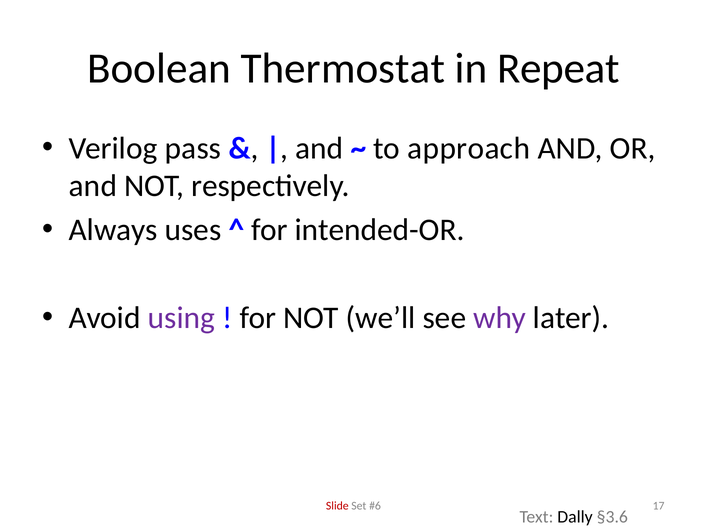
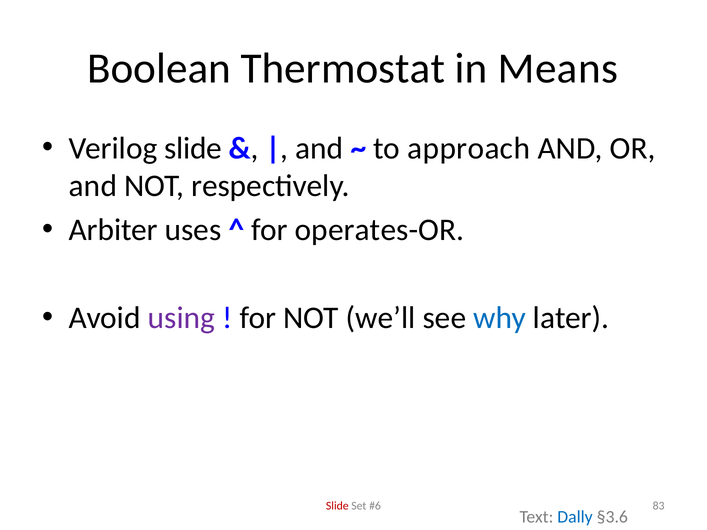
Repeat: Repeat -> Means (558, 68)
Verilog pass: pass -> slide (193, 148)
Always: Always -> Arbiter (113, 230)
intended-OR: intended-OR -> operates-OR (380, 230)
why colour: purple -> blue (500, 318)
17: 17 -> 83 (659, 506)
Dally colour: black -> blue (575, 517)
